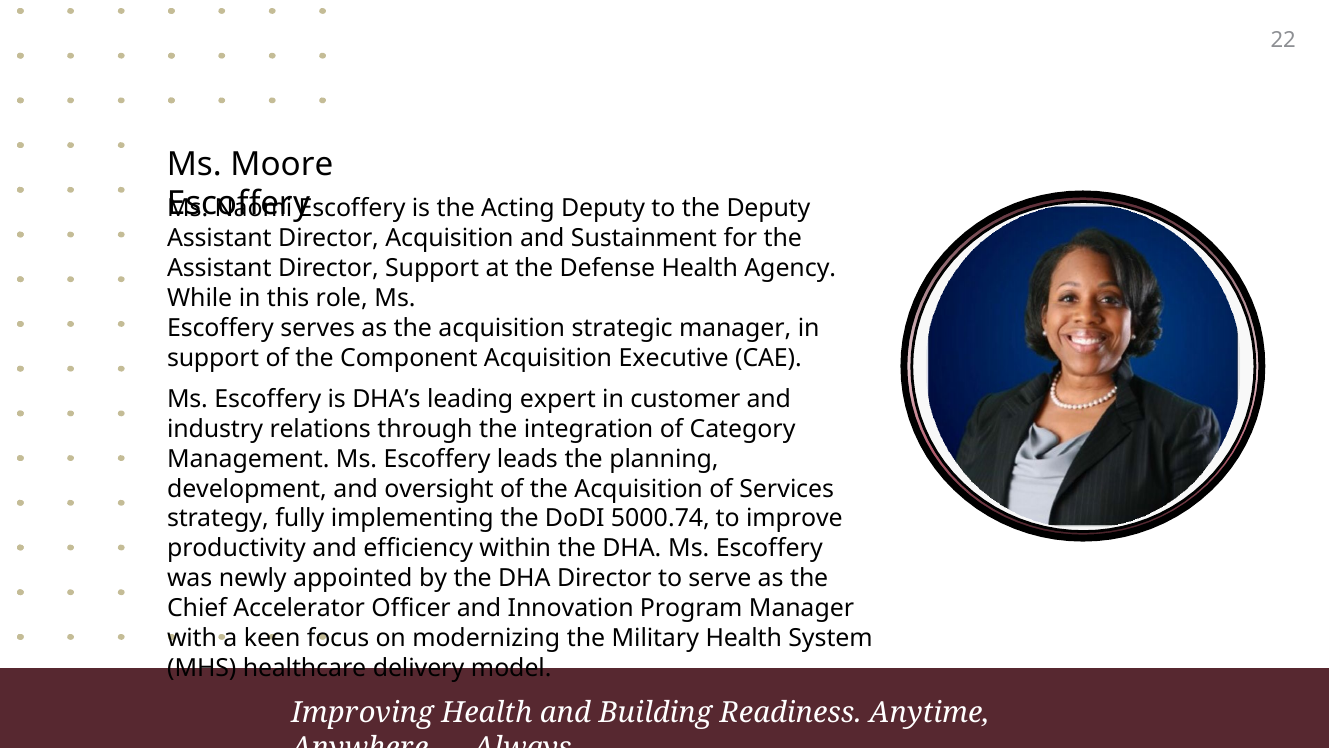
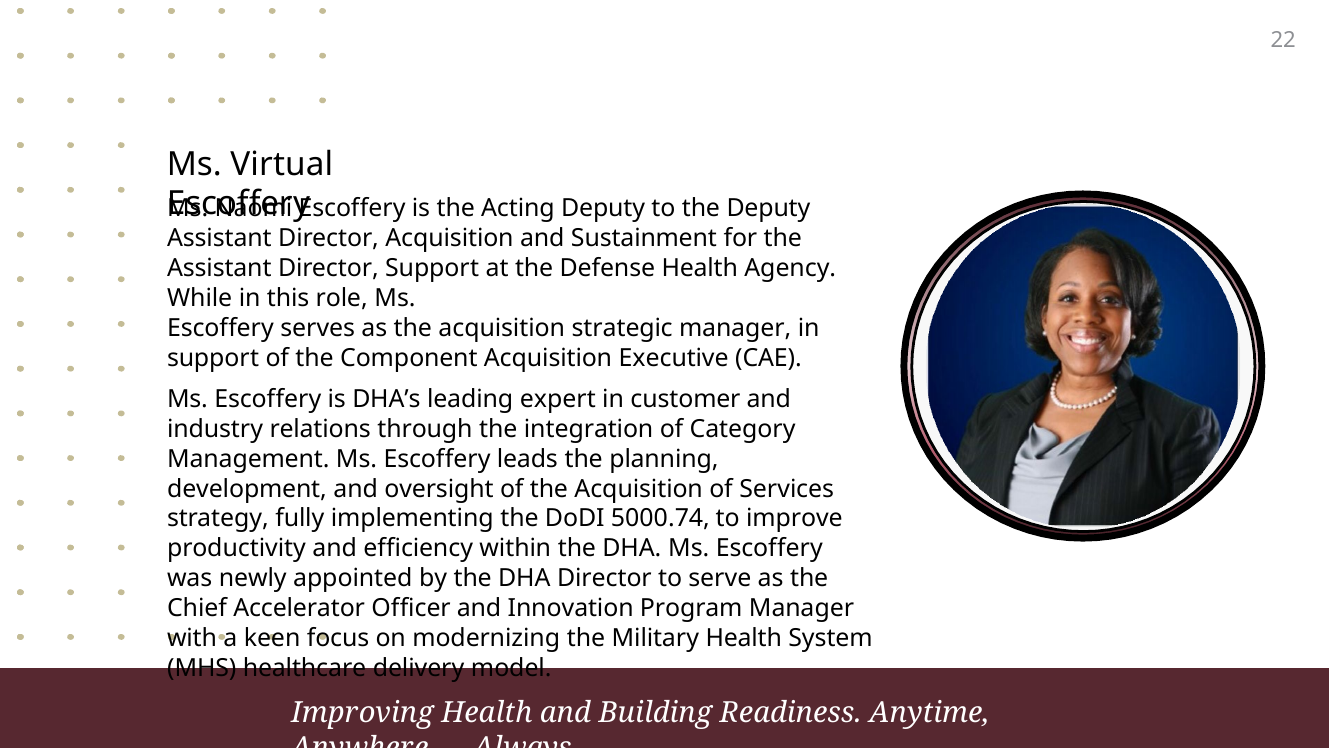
Moore: Moore -> Virtual (282, 164)
